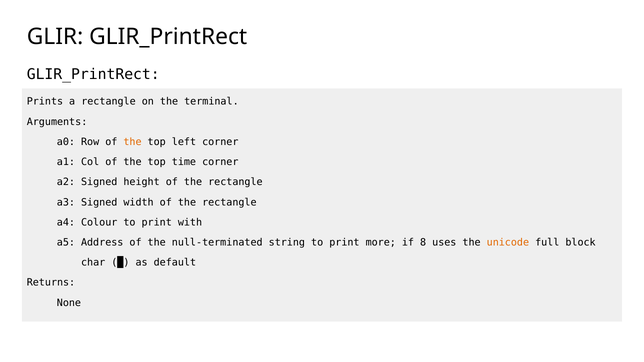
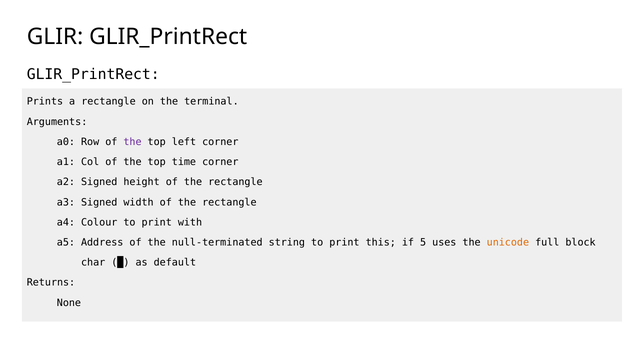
the colour: orange -> purple (132, 142)
more: more -> this (381, 243)
8: 8 -> 5 (423, 243)
